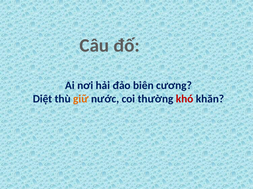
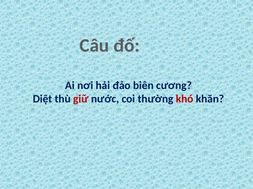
giữ colour: orange -> red (81, 99)
